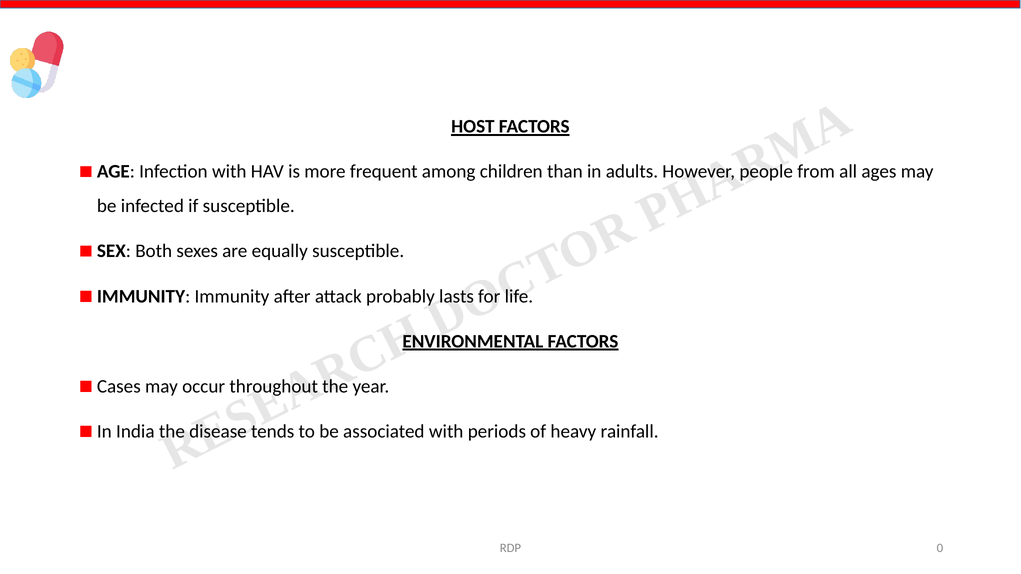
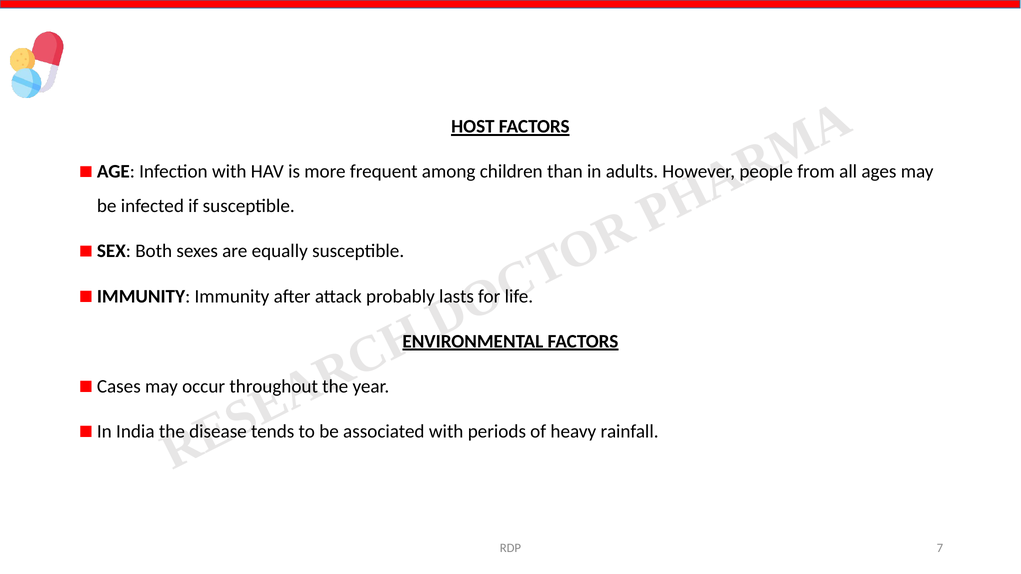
0: 0 -> 7 (940, 548)
